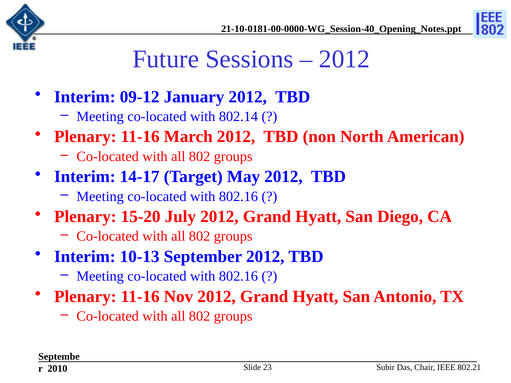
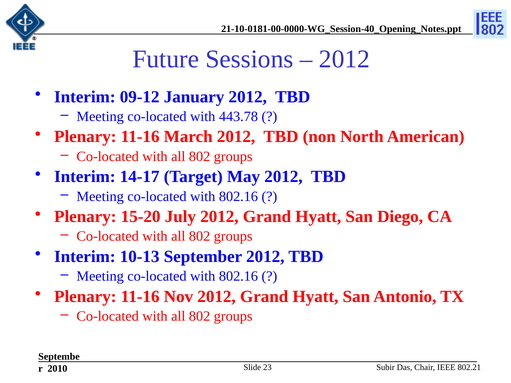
802.14: 802.14 -> 443.78 (238, 117)
